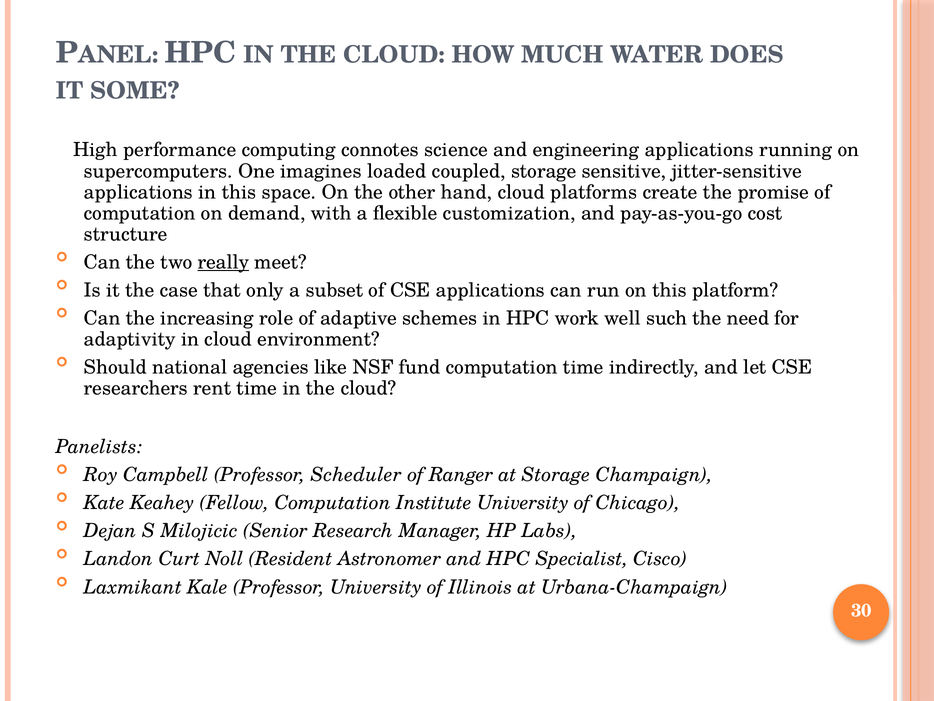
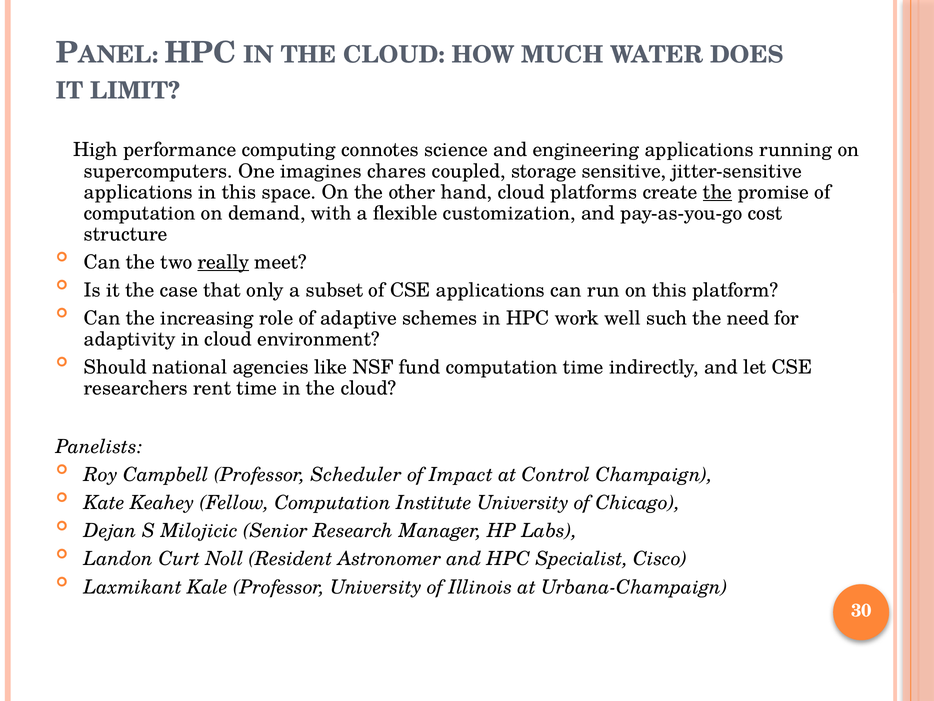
SOME: SOME -> LIMIT (135, 91)
loaded: loaded -> chares (397, 171)
the underline: none -> present (718, 192)
Ranger: Ranger -> Impact (461, 475)
at Storage: Storage -> Control (556, 475)
